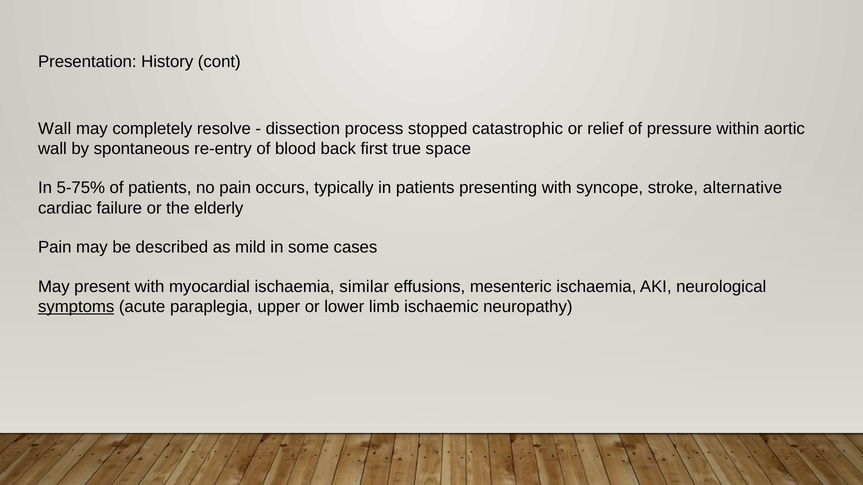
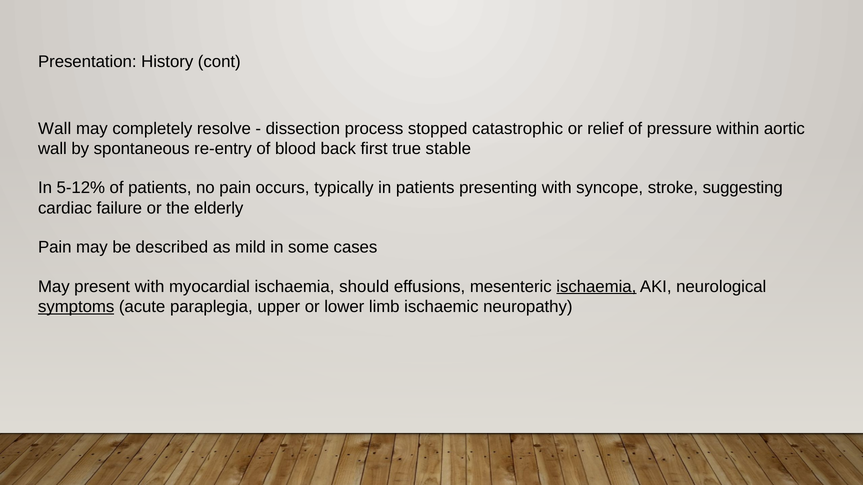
space: space -> stable (448, 149)
5-75%: 5-75% -> 5-12% (81, 188)
alternative: alternative -> suggesting (743, 188)
similar: similar -> should (364, 287)
ischaemia underline: none -> present (596, 287)
